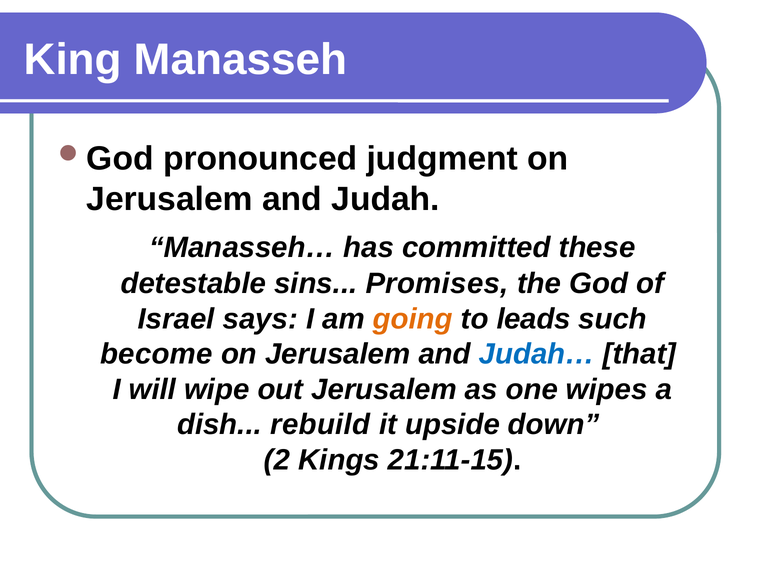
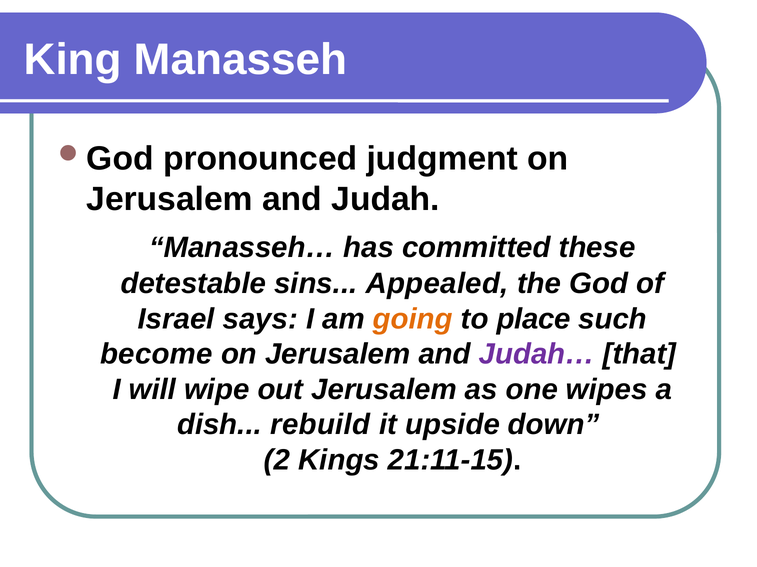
Promises: Promises -> Appealed (437, 284)
leads: leads -> place (534, 319)
Judah… colour: blue -> purple (537, 355)
